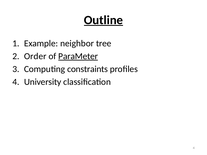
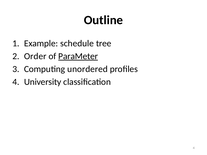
Outline underline: present -> none (103, 20)
neighbor: neighbor -> schedule (77, 43)
constraints: constraints -> unordered (87, 69)
